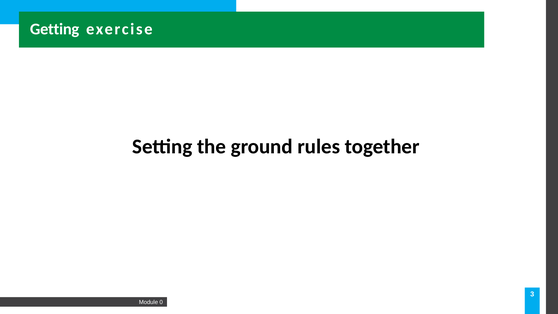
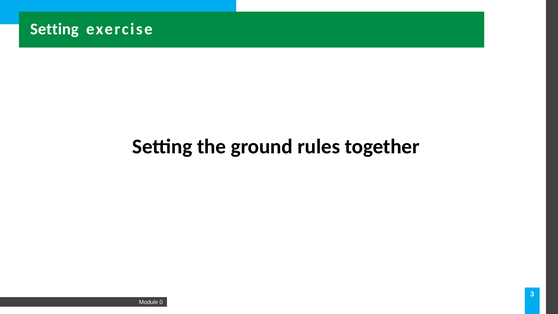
Getting: Getting -> Setting (54, 29)
